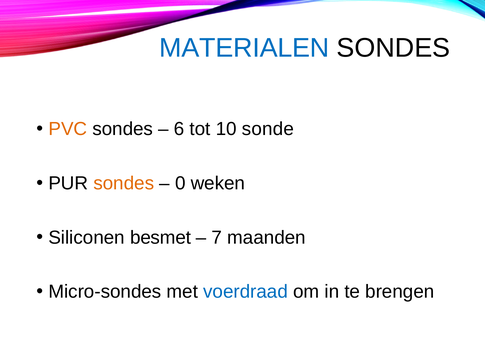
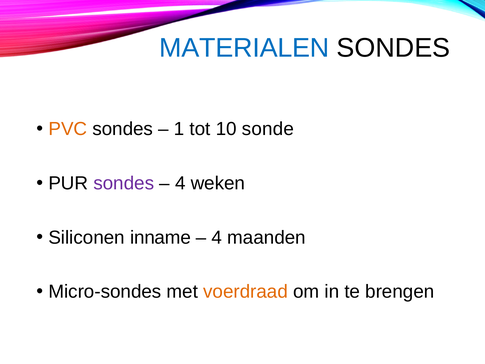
6: 6 -> 1 (179, 129)
sondes colour: orange -> purple (124, 183)
0: 0 -> 4 (180, 183)
besmet: besmet -> inname (160, 237)
7: 7 -> 4 (217, 237)
voerdraad colour: blue -> orange (246, 292)
